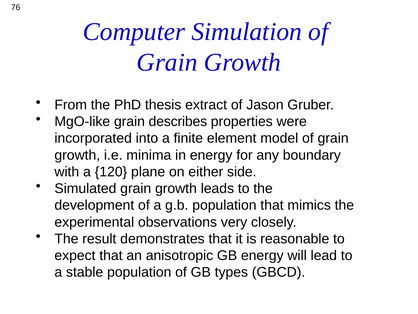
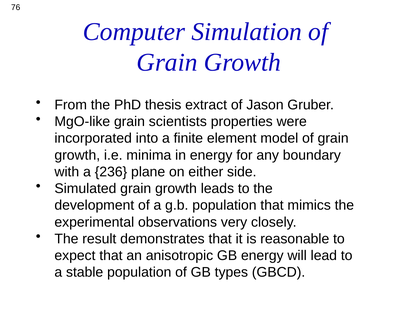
describes: describes -> scientists (178, 121)
120: 120 -> 236 (111, 172)
